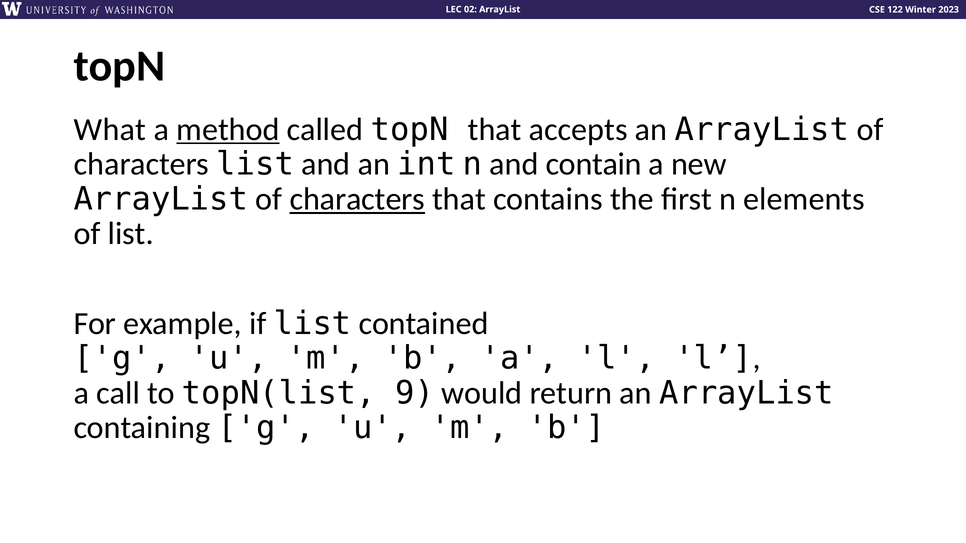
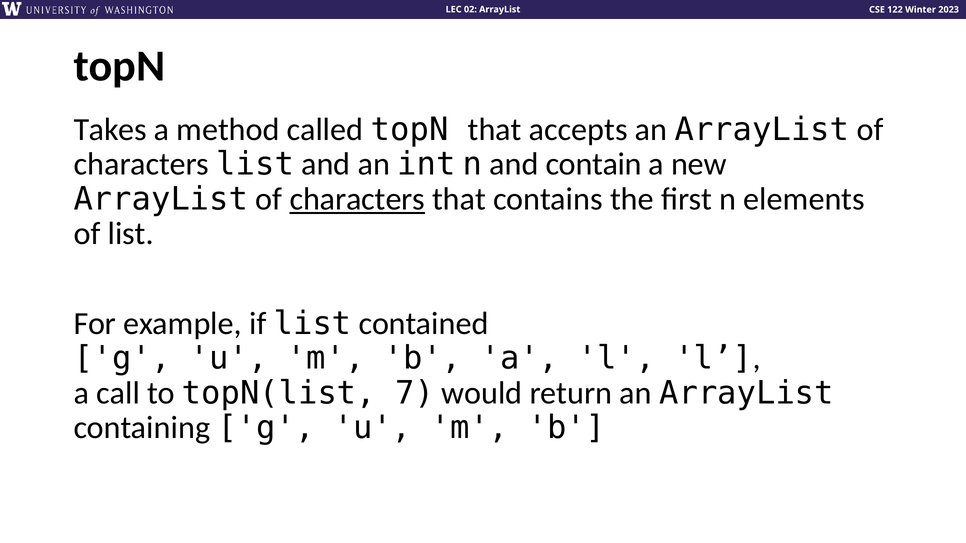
What: What -> Takes (110, 130)
method underline: present -> none (228, 130)
9: 9 -> 7 (415, 393)
